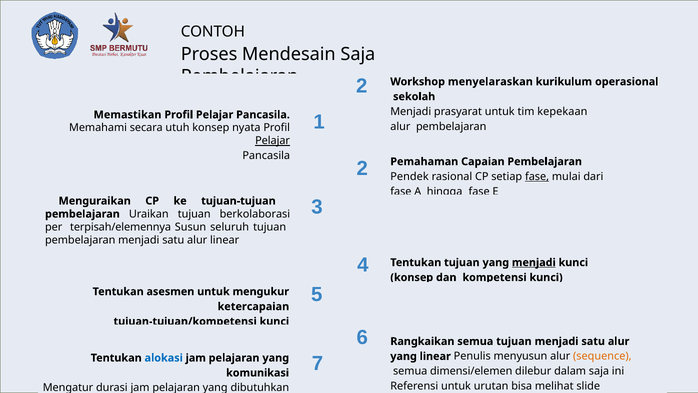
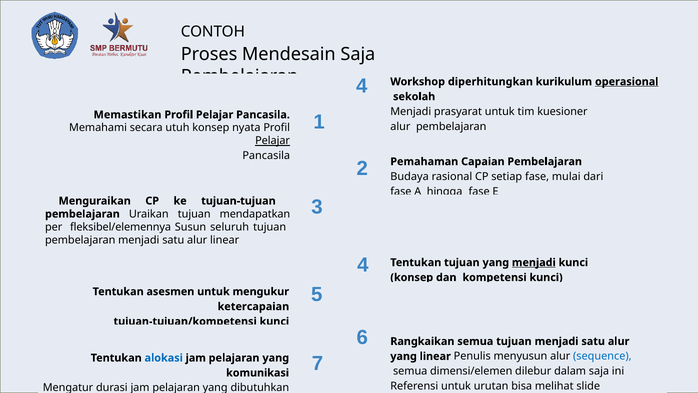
2: 2 -> 4 (362, 86)
menyelaraskan: menyelaraskan -> diperhitungkan (490, 82)
operasional underline: none -> present (627, 82)
kepekaan: kepekaan -> kuesioner (562, 111)
Pendek: Pendek -> Budaya (410, 176)
fase underline: present -> none (537, 176)
berkolaborasi: berkolaborasi -> mendapatkan (255, 214)
terpisah/elemennya: terpisah/elemennya -> fleksibel/elemennya (121, 227)
sequence colour: orange -> blue (602, 356)
